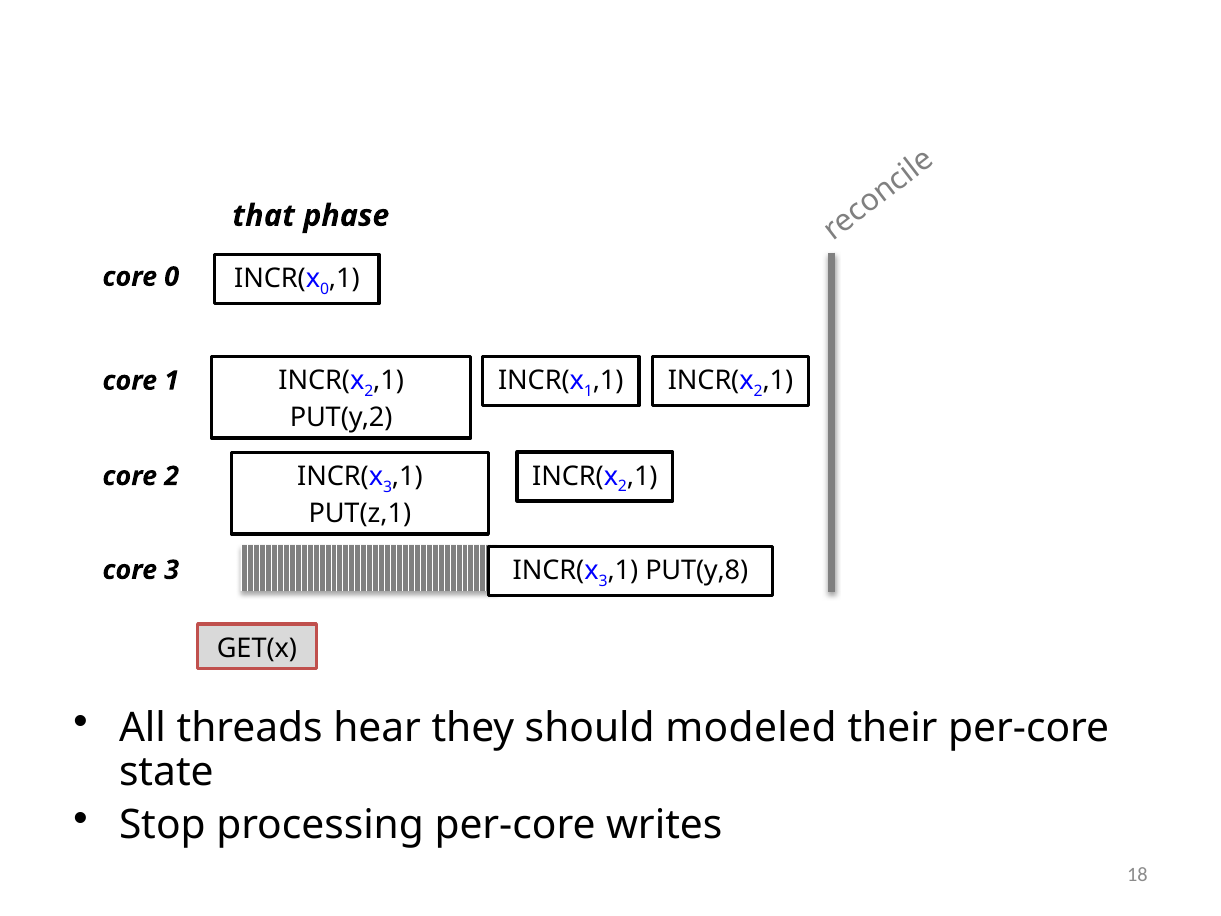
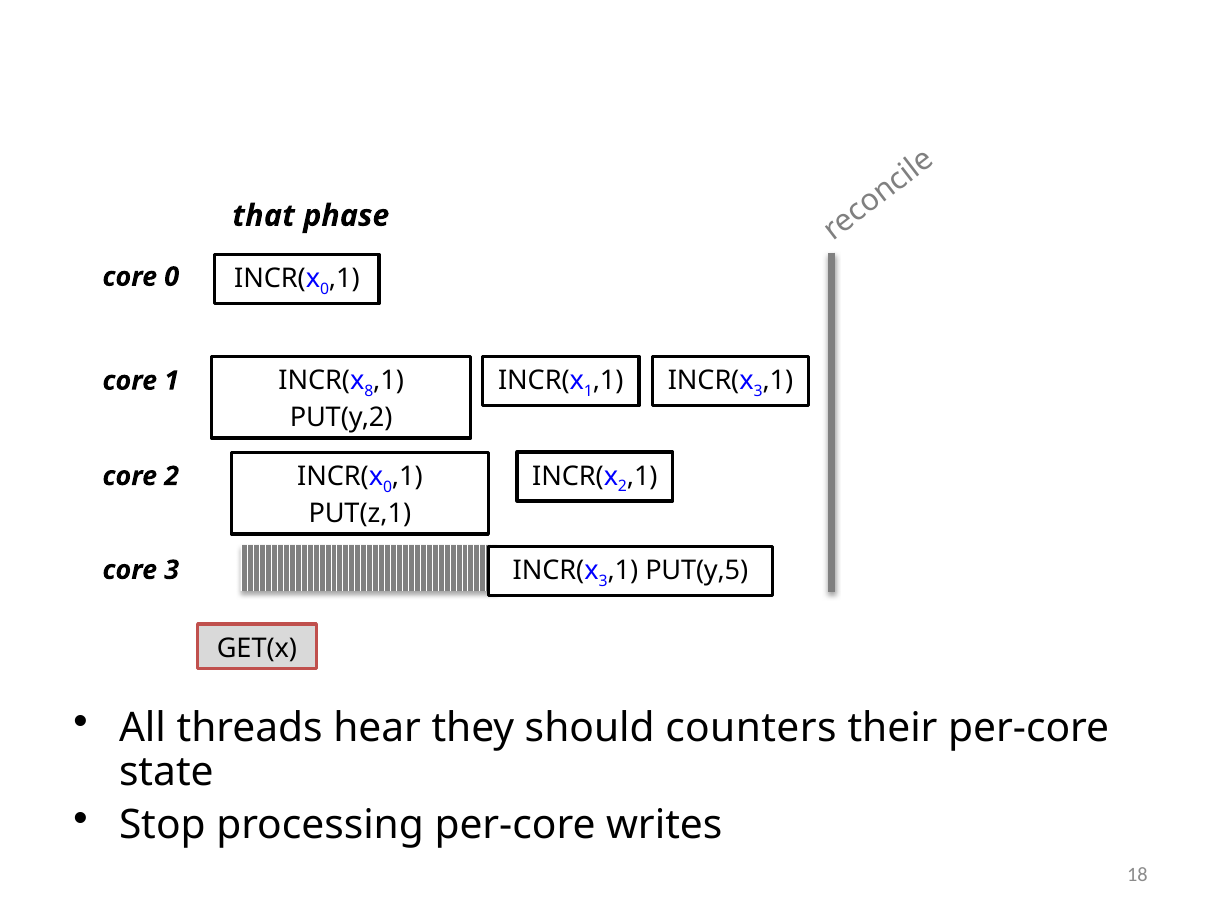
2: 2 -> 8 (369, 391)
2: 2 -> 3 (758, 391)
3: 3 -> 0 (388, 487)
PUT(y,8: PUT(y,8 -> PUT(y,5 (697, 570)
modeled: modeled -> counters (751, 728)
